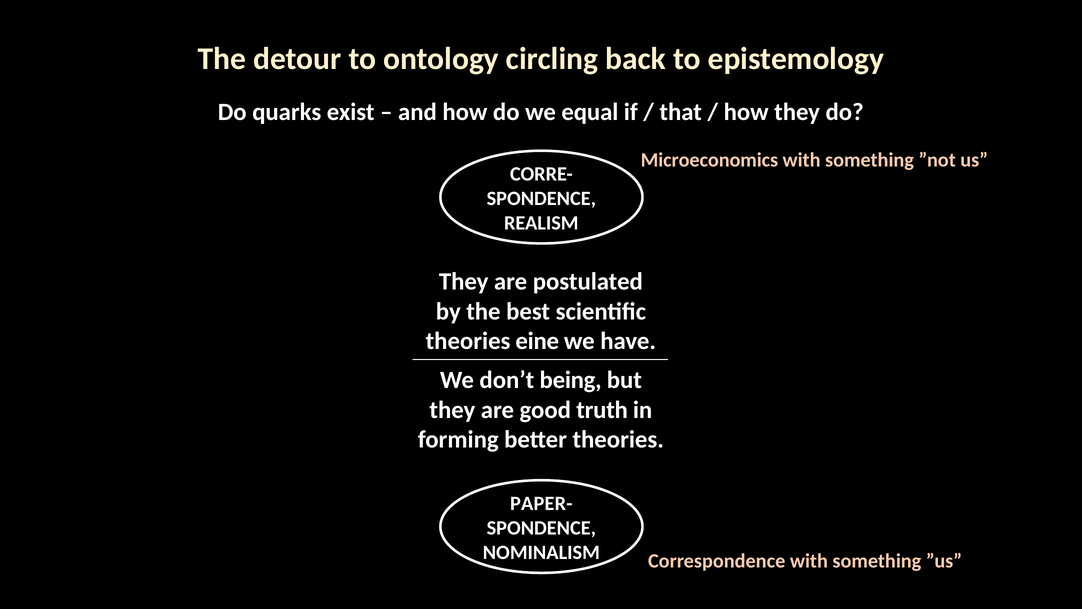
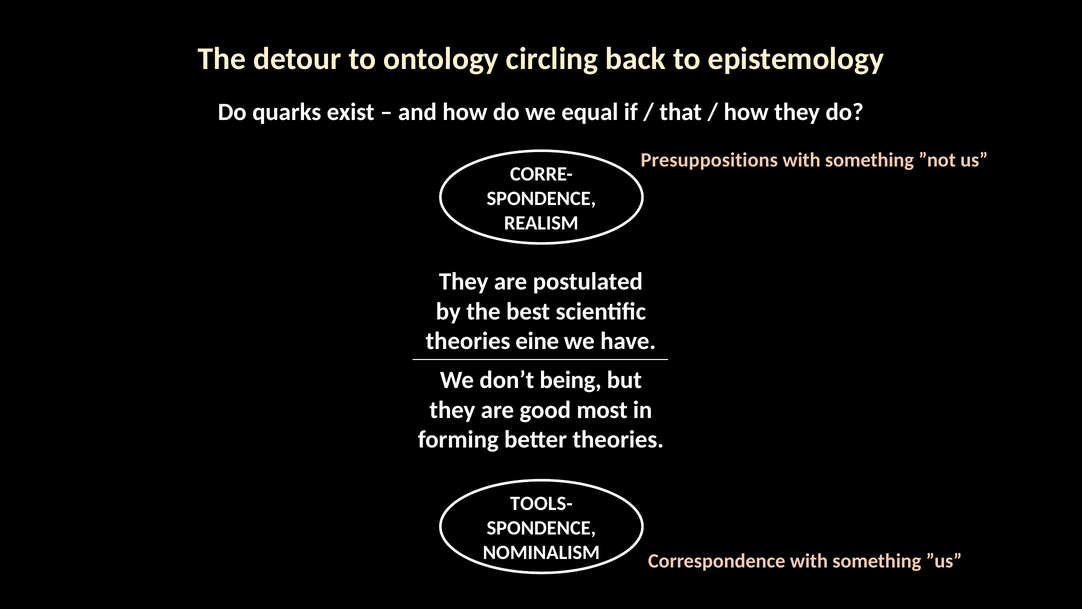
Microeconomics: Microeconomics -> Presuppositions (709, 160)
truth: truth -> most (602, 410)
PAPER-: PAPER- -> TOOLS- (541, 503)
